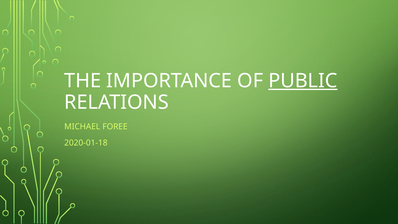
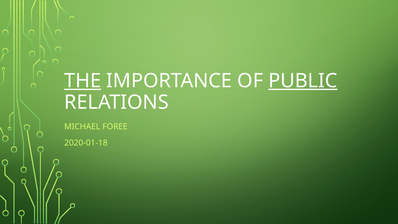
THE underline: none -> present (83, 81)
